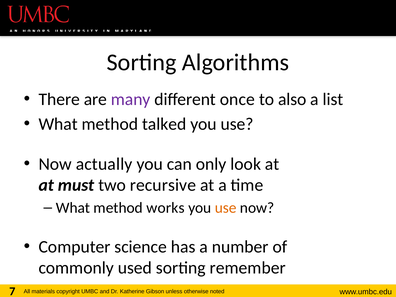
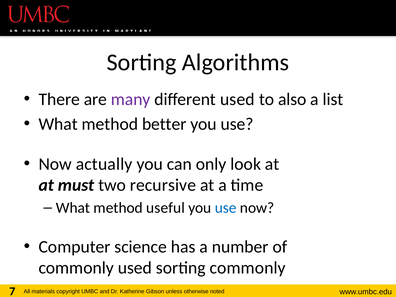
different once: once -> used (237, 99)
talked: talked -> better (164, 124)
works: works -> useful (166, 208)
use colour: orange -> blue (226, 208)
sorting remember: remember -> commonly (248, 268)
